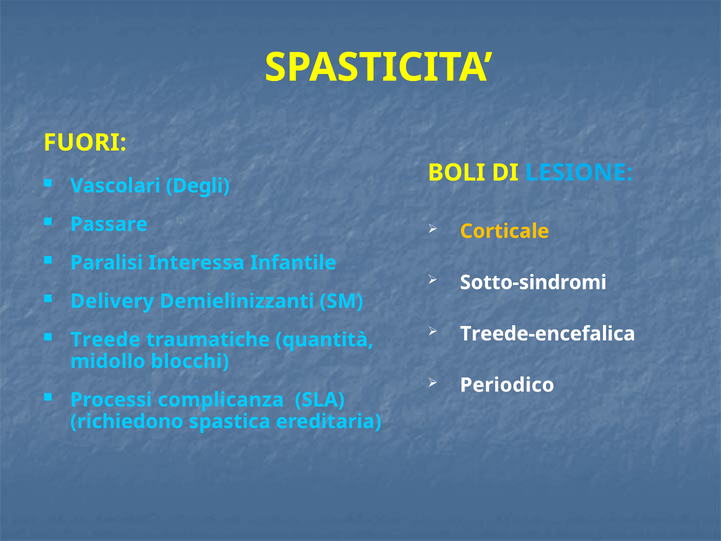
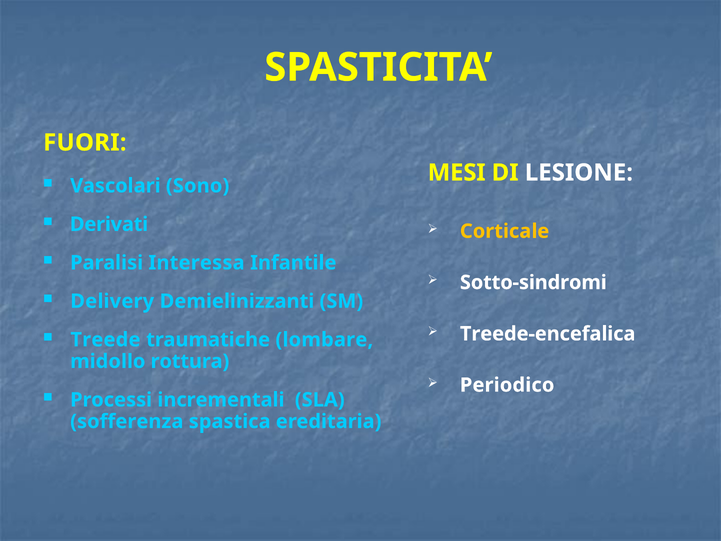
BOLI: BOLI -> MESI (457, 173)
LESIONE colour: light blue -> white (579, 173)
Degli: Degli -> Sono (198, 186)
Passare: Passare -> Derivati (109, 224)
quantità: quantità -> lombare (324, 340)
blocchi: blocchi -> rottura (190, 361)
complicanza: complicanza -> incrementali (221, 400)
richiedono: richiedono -> sofferenza (127, 421)
